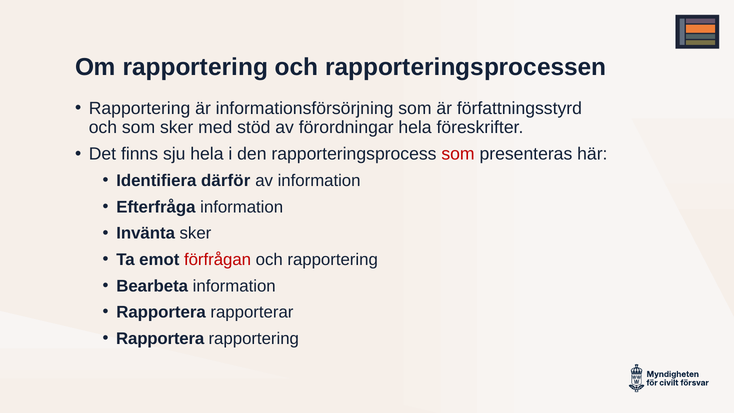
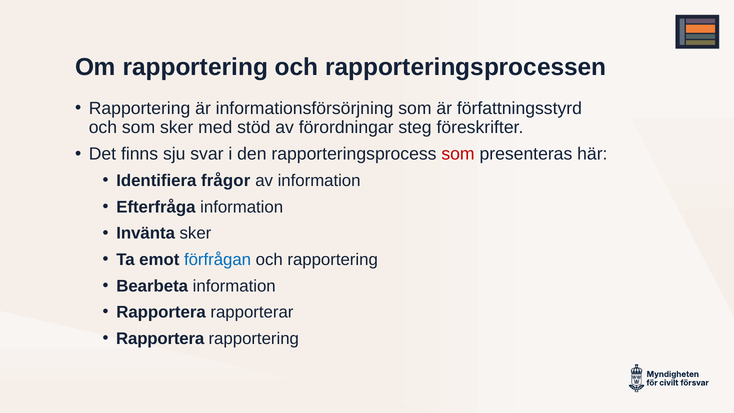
förordningar hela: hela -> steg (415, 127)
sju hela: hela -> svar (207, 154)
därför: därför -> frågor (226, 181)
förfrågan colour: red -> blue (218, 260)
